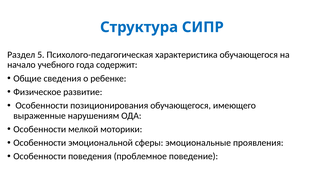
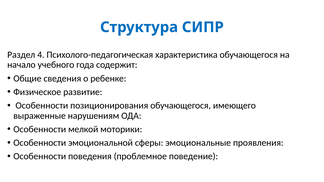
5: 5 -> 4 (41, 55)
